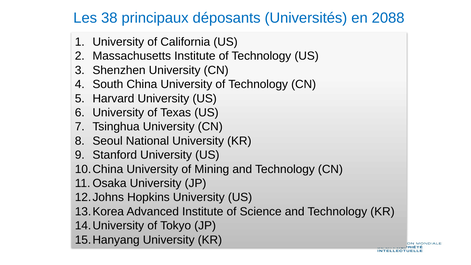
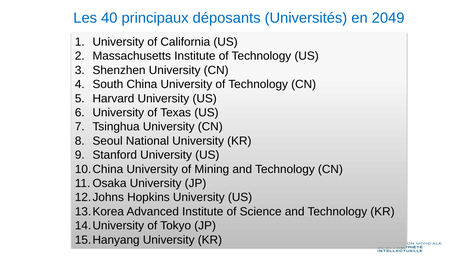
38: 38 -> 40 (109, 18)
2088: 2088 -> 2049 (388, 18)
